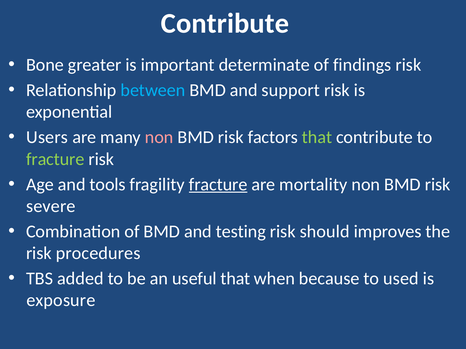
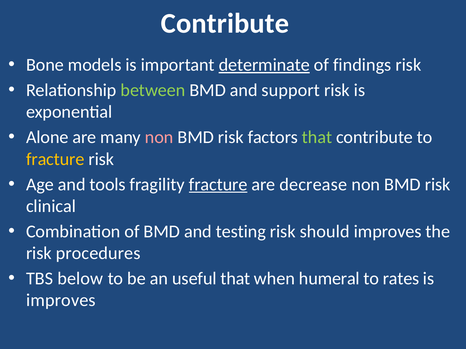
greater: greater -> models (95, 65)
determinate underline: none -> present (264, 65)
between colour: light blue -> light green (153, 90)
Users: Users -> Alone (47, 138)
fracture colour: light green -> yellow (55, 159)
mortality: mortality -> decrease (313, 185)
severe: severe -> clinical (51, 206)
added: added -> below (80, 279)
because: because -> humeral (329, 279)
used: used -> rates (401, 279)
exposure: exposure -> improves (61, 301)
